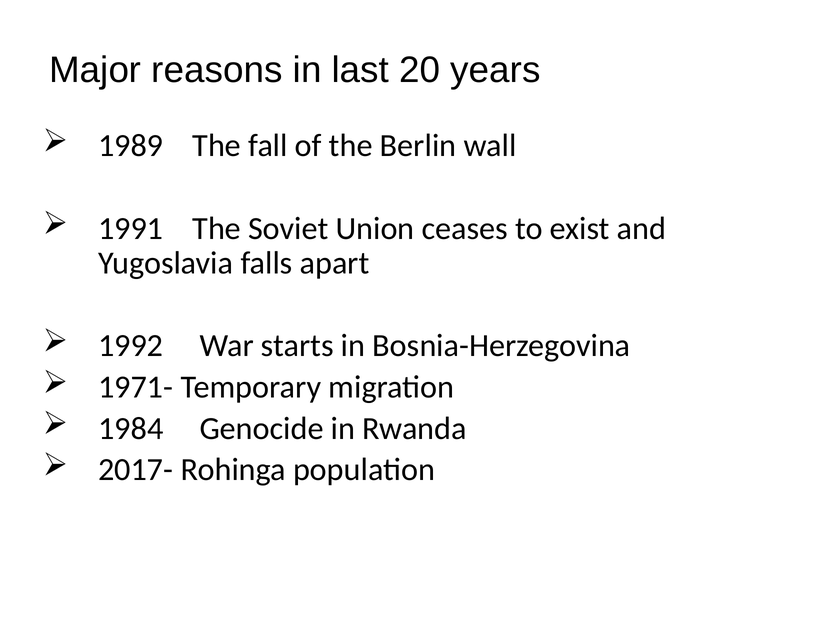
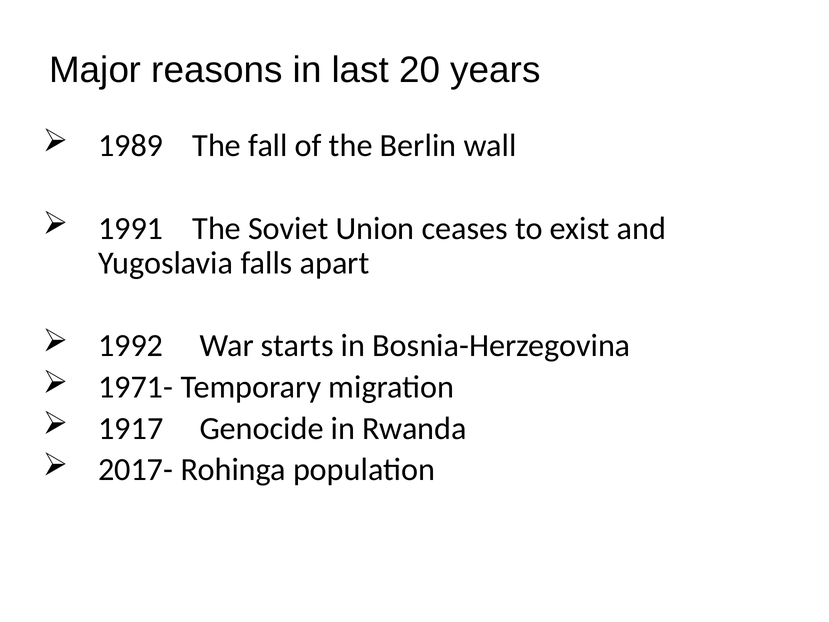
1984: 1984 -> 1917 (131, 428)
